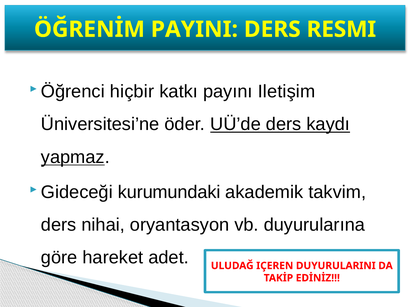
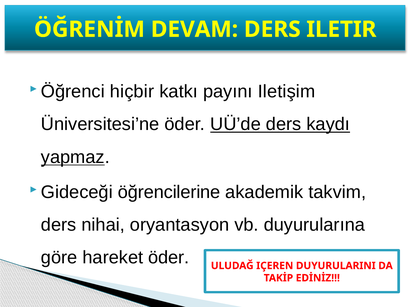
PAYINI: PAYINI -> DEVAM (194, 29)
RESMI: RESMI -> ILETIR (341, 29)
kurumundaki: kurumundaki -> öğrencilerine (169, 192)
hareket adet: adet -> öder (169, 258)
